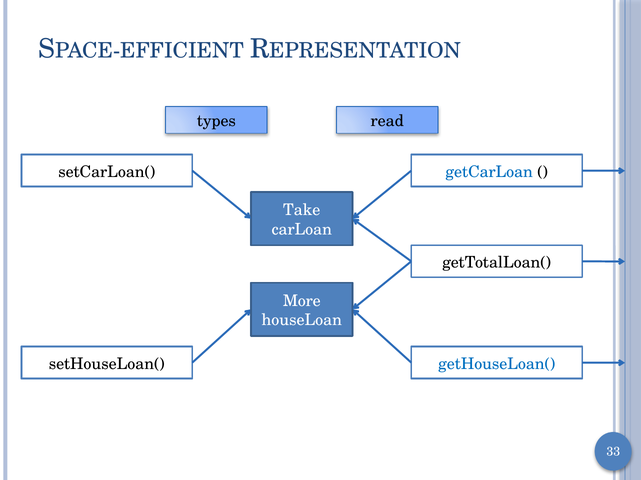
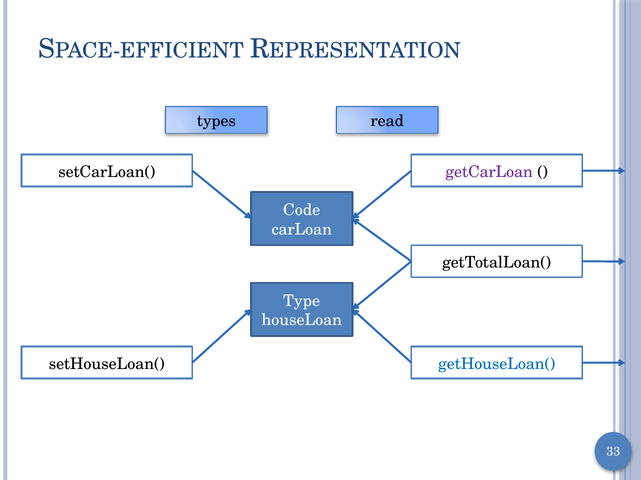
getCarLoan colour: blue -> purple (489, 172)
Take: Take -> Code (302, 211)
More: More -> Type (302, 301)
